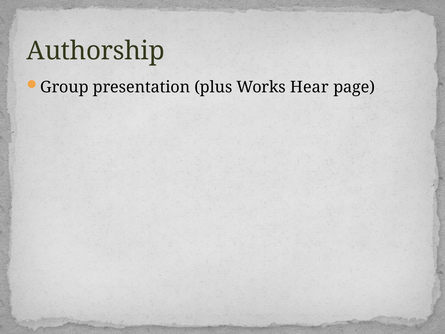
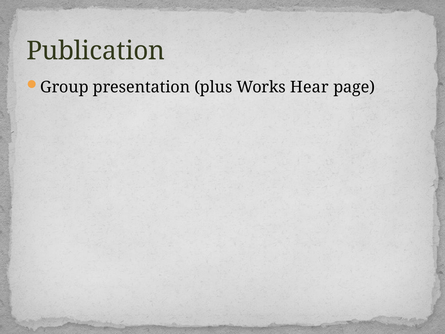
Authorship: Authorship -> Publication (96, 51)
